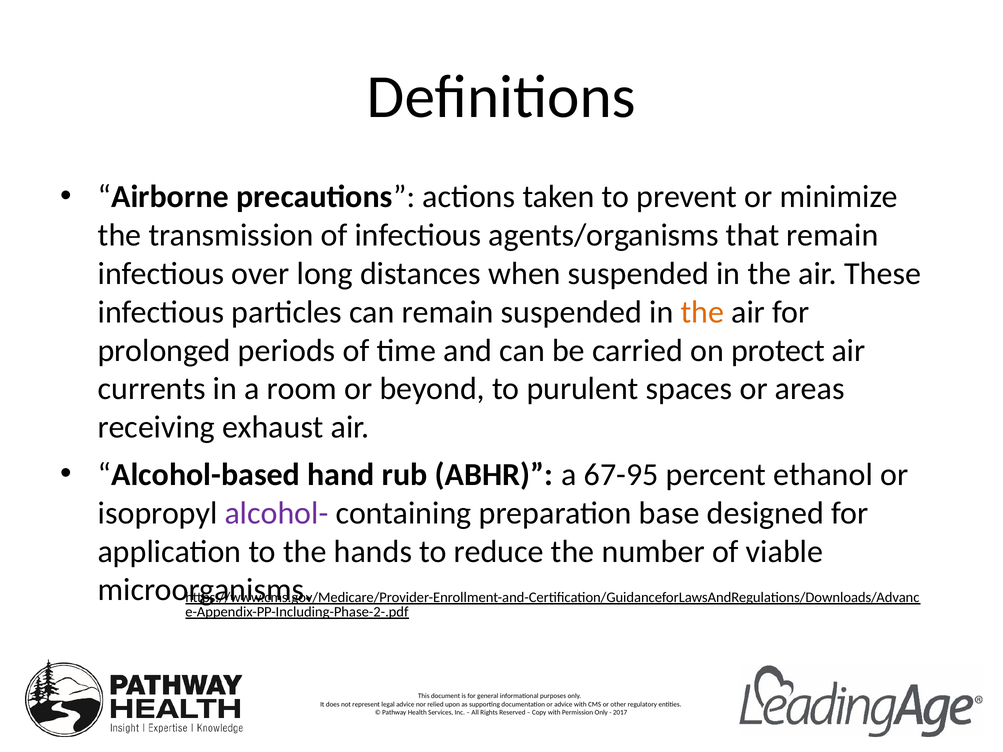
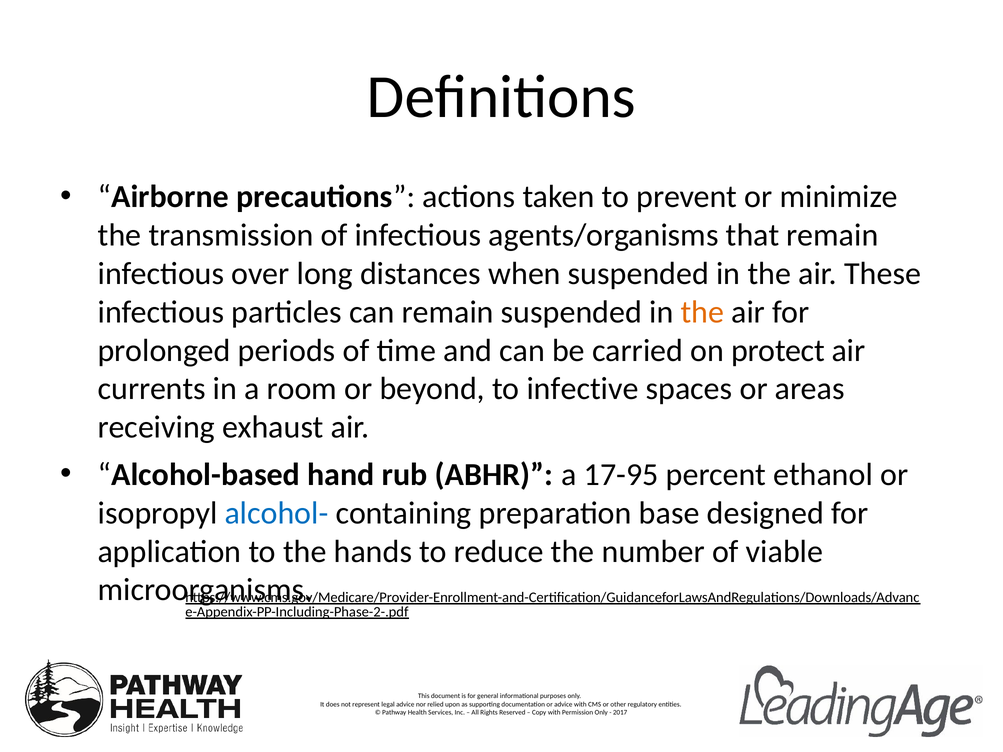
purulent: purulent -> infective (583, 389)
67-95: 67-95 -> 17-95 (621, 475)
alcohol- colour: purple -> blue (277, 513)
